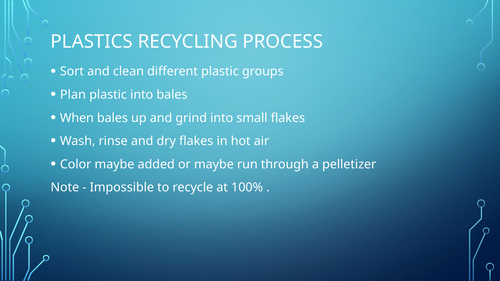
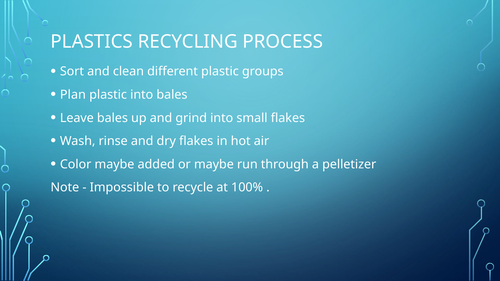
When: When -> Leave (77, 118)
